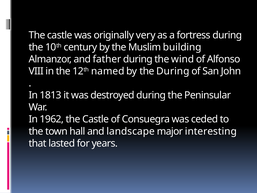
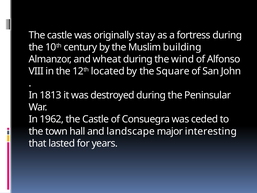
very: very -> stay (146, 35)
father: father -> wheat (107, 59)
named: named -> located (108, 71)
the During: During -> Square (173, 71)
